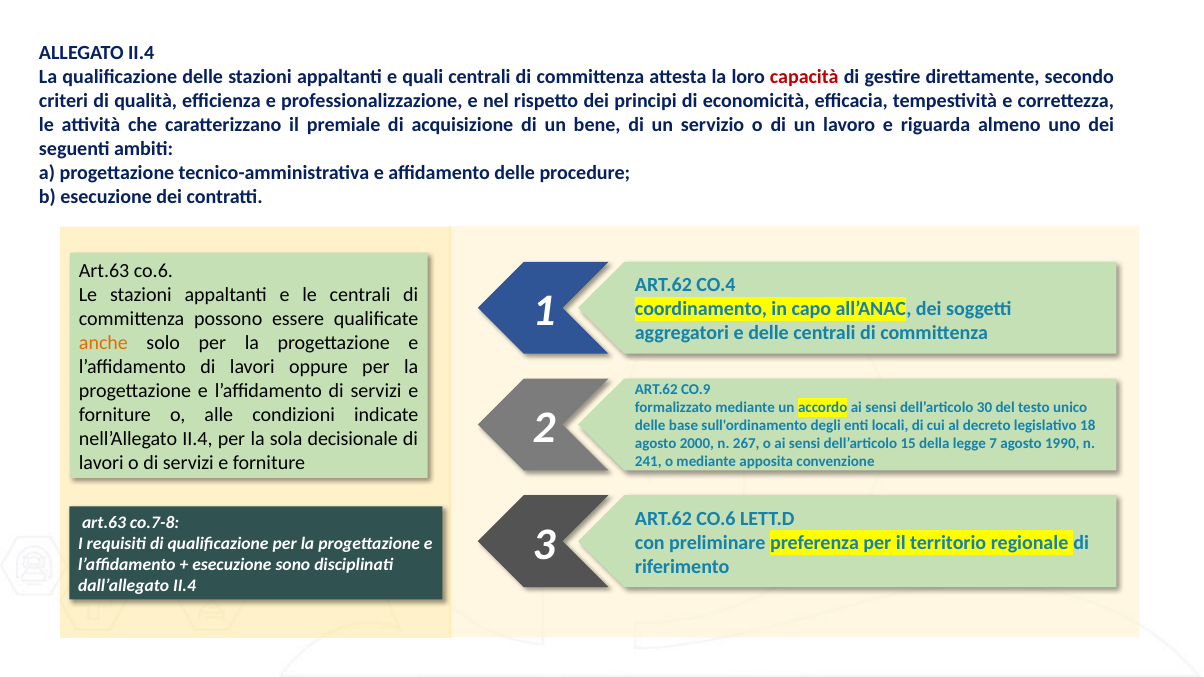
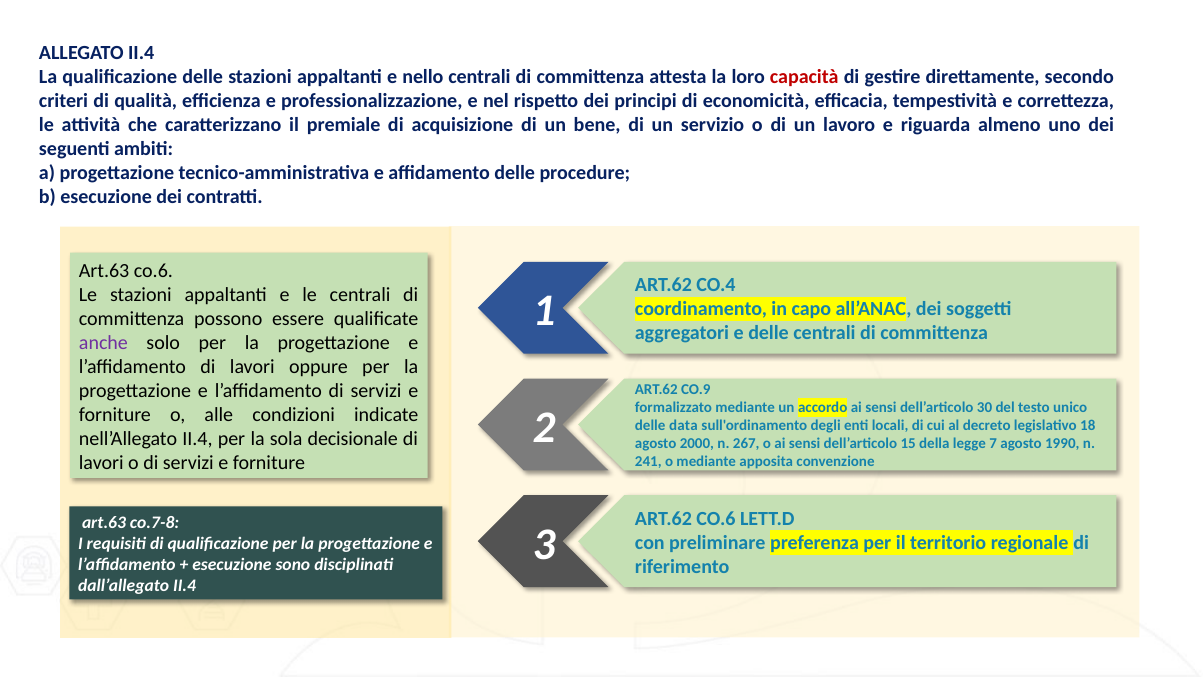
quali: quali -> nello (423, 77)
anche colour: orange -> purple (103, 343)
base: base -> data (683, 426)
